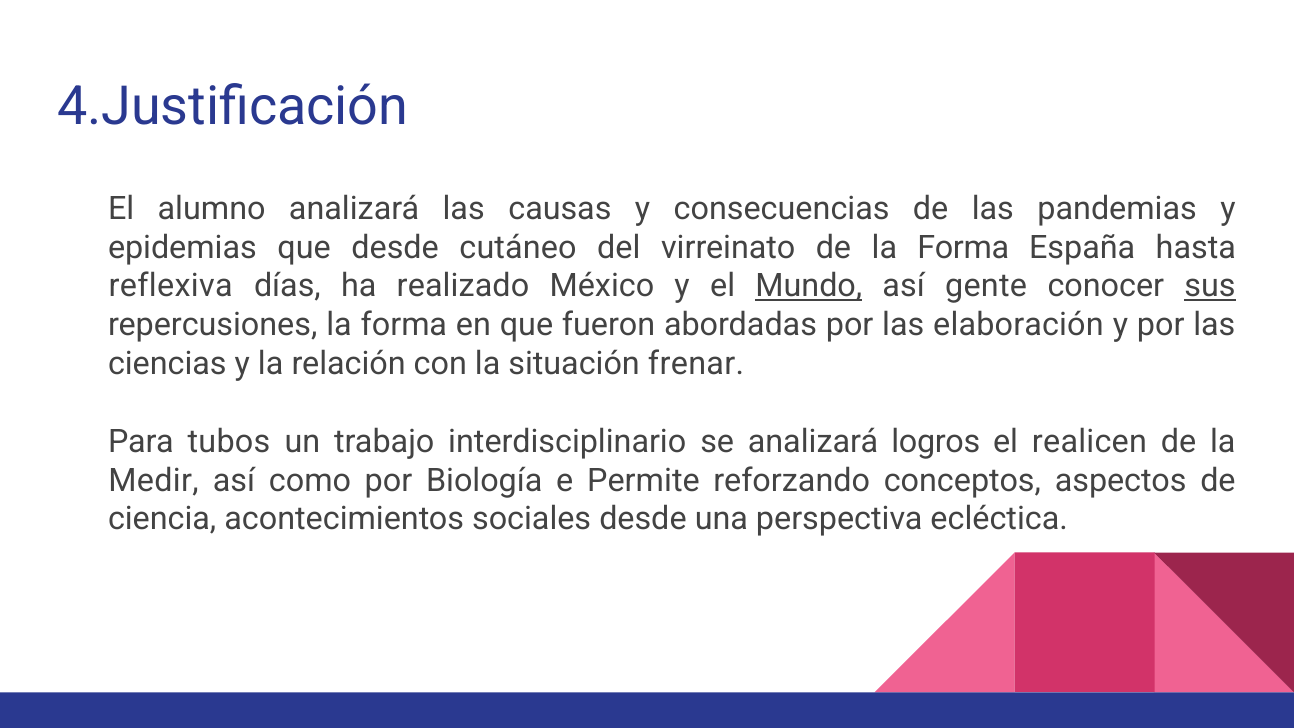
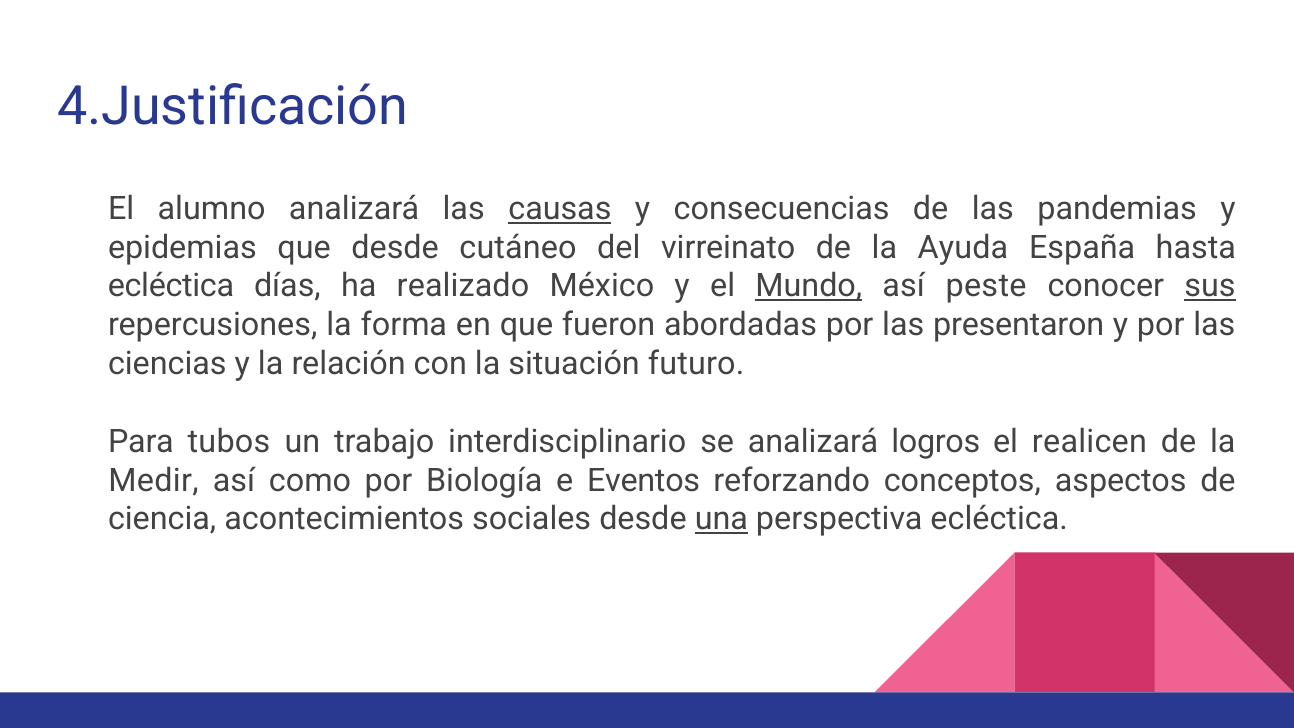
causas underline: none -> present (560, 209)
de la Forma: Forma -> Ayuda (963, 247)
reflexiva: reflexiva -> ecléctica (171, 286)
gente: gente -> peste (986, 286)
elaboración: elaboración -> presentaron (1019, 325)
frenar: frenar -> futuro (696, 364)
Permite: Permite -> Eventos (644, 480)
una underline: none -> present (721, 519)
